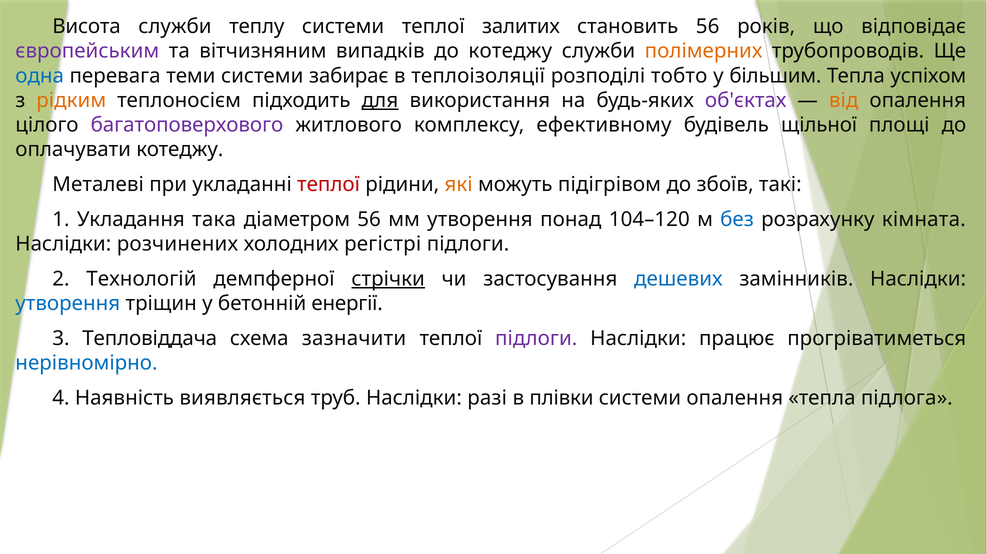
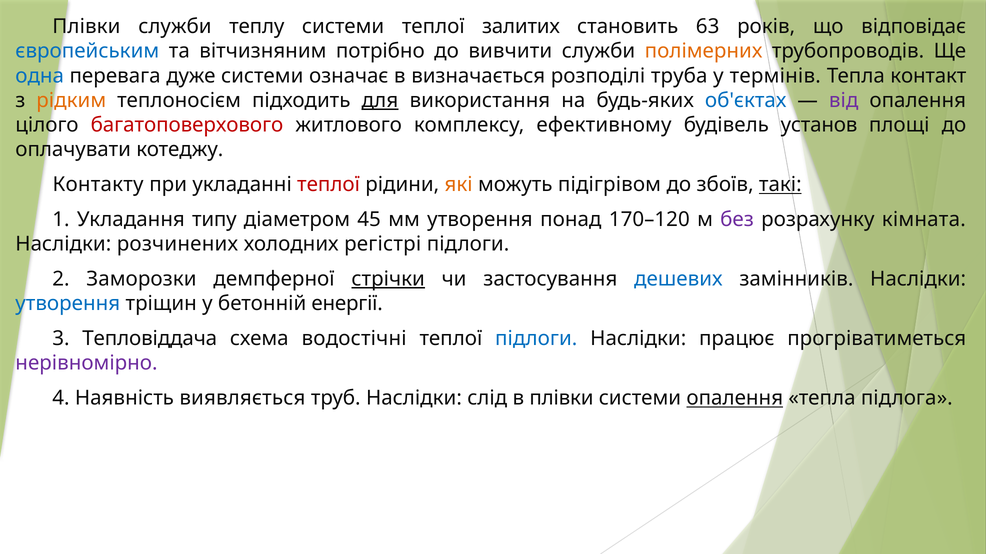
Висота: Висота -> Плівки (86, 27)
становить 56: 56 -> 63 (708, 27)
європейським colour: purple -> blue (87, 51)
випадків: випадків -> потрібно (380, 51)
до котеджу: котеджу -> вивчити (510, 51)
теми: теми -> дуже (191, 76)
забирає: забирає -> означає (349, 76)
теплоізоляції: теплоізоляції -> визначається (478, 76)
тобто: тобто -> труба (679, 76)
більшим: більшим -> термінів (775, 76)
успіхом: успіхом -> контакт (928, 76)
об'єктах colour: purple -> blue (746, 101)
від colour: orange -> purple (844, 101)
багатоповерхового colour: purple -> red (187, 125)
щільної: щільної -> установ (819, 125)
Металеві: Металеві -> Контакту (98, 185)
такі underline: none -> present (780, 185)
така: така -> типу (214, 220)
діаметром 56: 56 -> 45 (369, 220)
104–120: 104–120 -> 170–120 (649, 220)
без colour: blue -> purple (737, 220)
Технологій: Технологій -> Заморозки (141, 279)
зазначити: зазначити -> водостічні (354, 339)
підлоги colour: purple -> blue (536, 339)
нерівномірно colour: blue -> purple (86, 364)
разі: разі -> слід (487, 399)
опалення underline: none -> present (735, 399)
